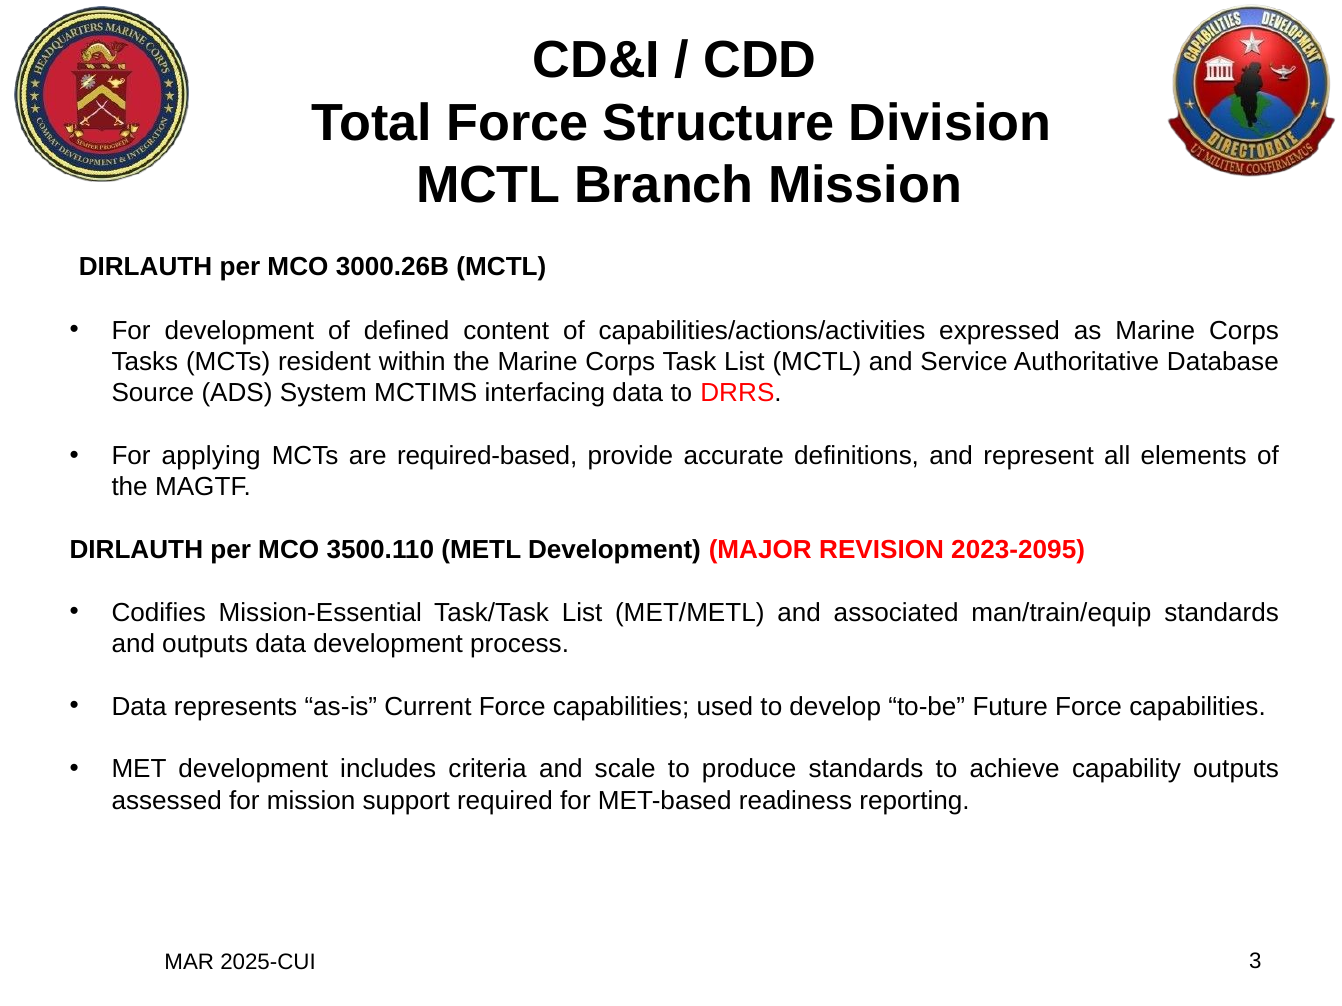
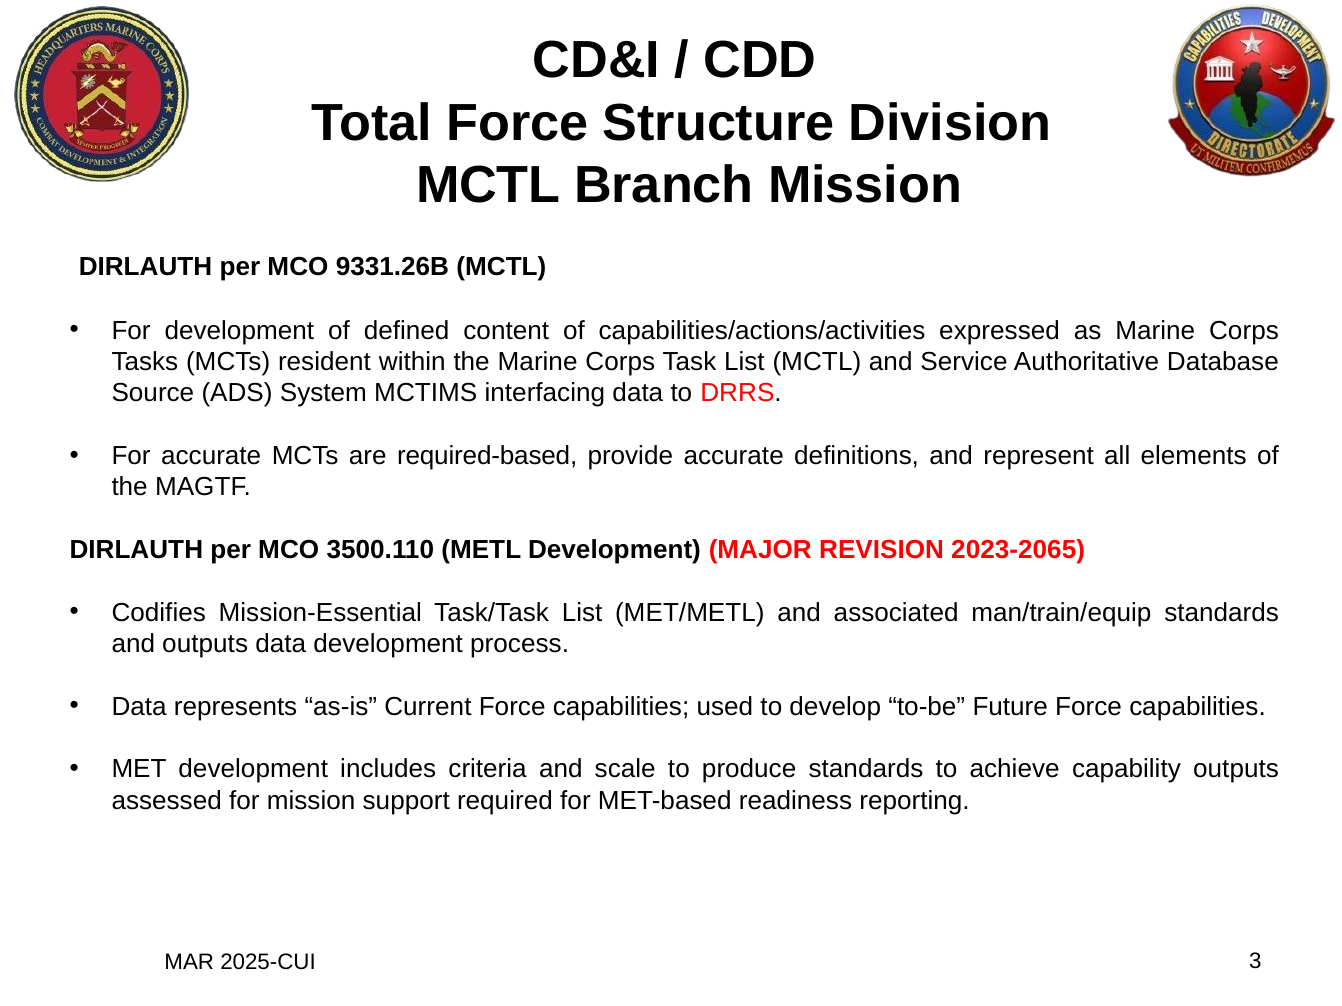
3000.26B: 3000.26B -> 9331.26B (392, 267)
For applying: applying -> accurate (211, 456)
2023-2095: 2023-2095 -> 2023-2065 (1018, 550)
